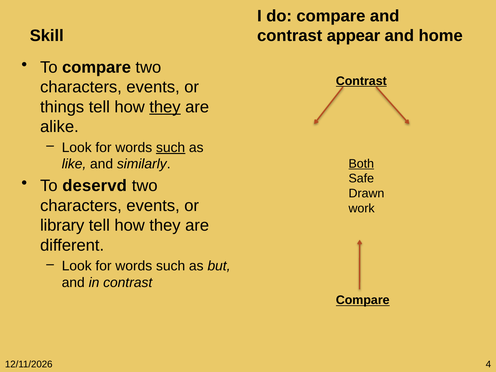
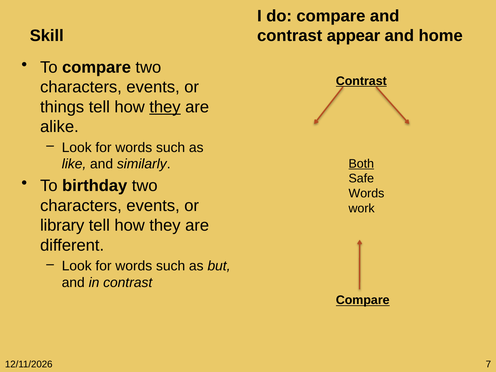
such underline: present -> none (171, 148)
deservd: deservd -> birthday (95, 186)
Drawn: Drawn -> Words (366, 193)
4: 4 -> 7 (488, 364)
